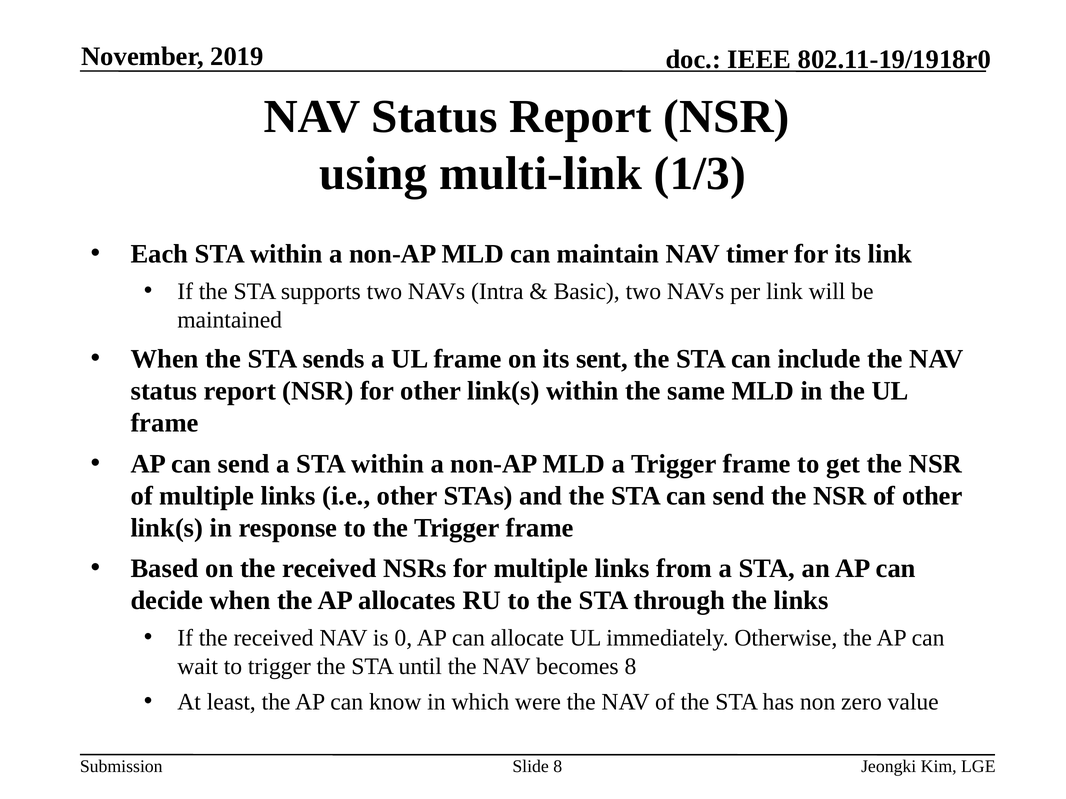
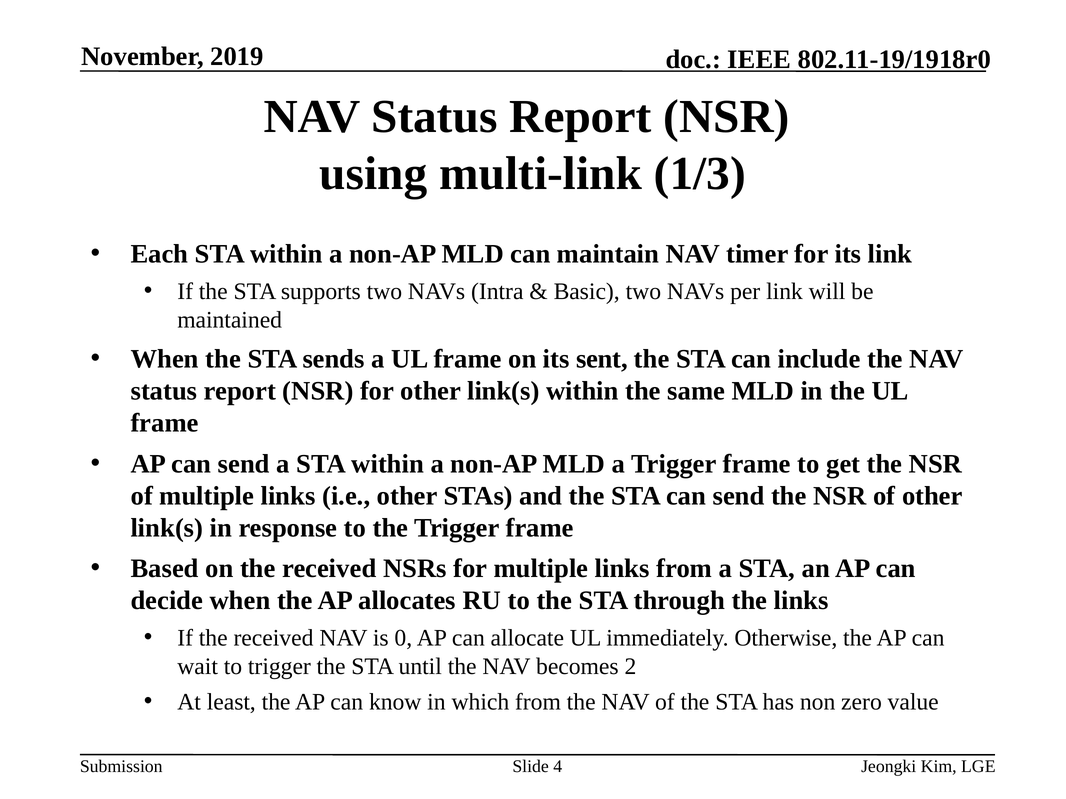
becomes 8: 8 -> 2 (630, 667)
which were: were -> from (538, 703)
Slide 8: 8 -> 4 (558, 767)
